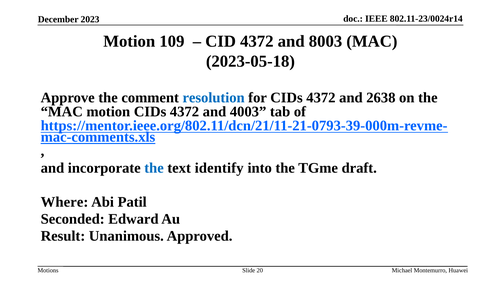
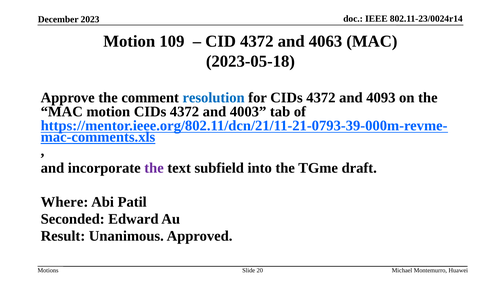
8003: 8003 -> 4063 (326, 41)
2638: 2638 -> 4093 (381, 98)
the colour: blue -> purple (154, 168)
identify: identify -> subfield (219, 168)
